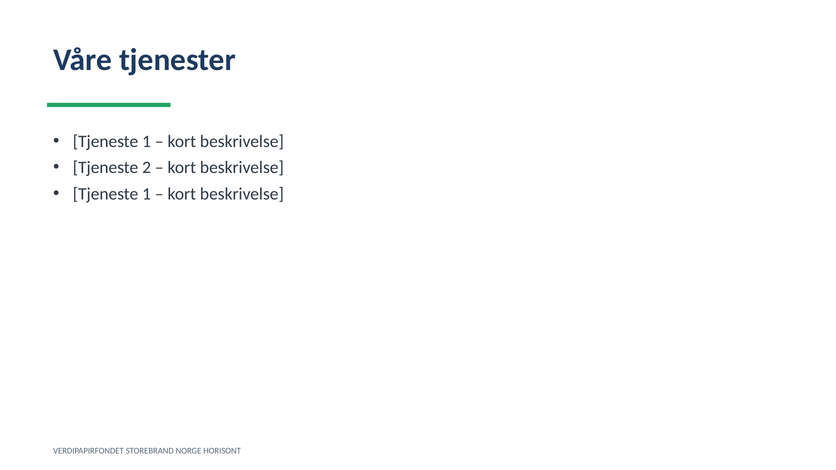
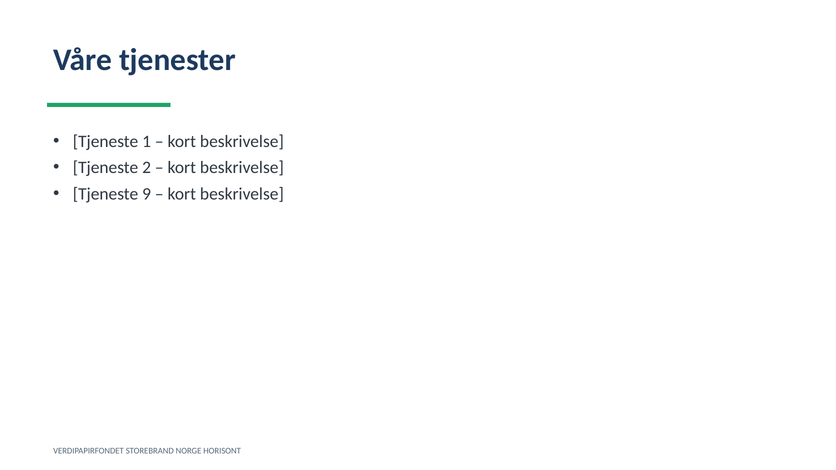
1: 1 -> 9 (147, 194)
